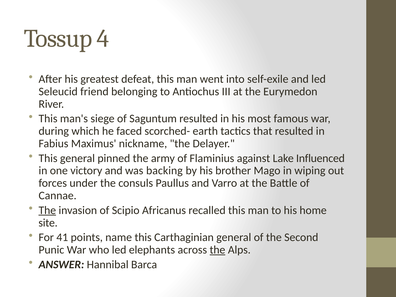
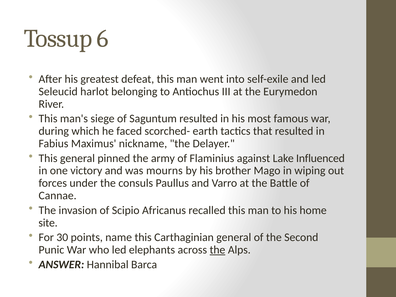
4: 4 -> 6 (103, 38)
friend: friend -> harlot (94, 91)
backing: backing -> mourns (164, 171)
The underline: present -> none (47, 210)
41: 41 -> 30 (62, 237)
